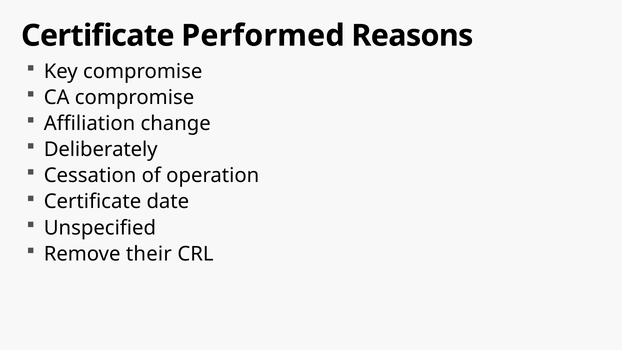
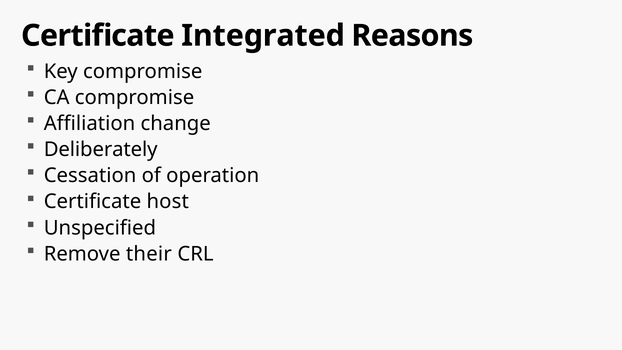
Performed: Performed -> Integrated (263, 36)
date: date -> host (168, 202)
